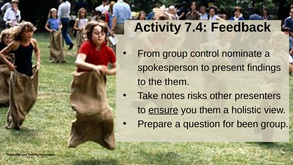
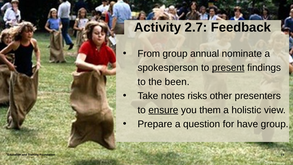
7.4: 7.4 -> 2.7 (196, 27)
control: control -> annual (205, 54)
present underline: none -> present (228, 68)
the them: them -> been (177, 82)
been: been -> have (247, 124)
